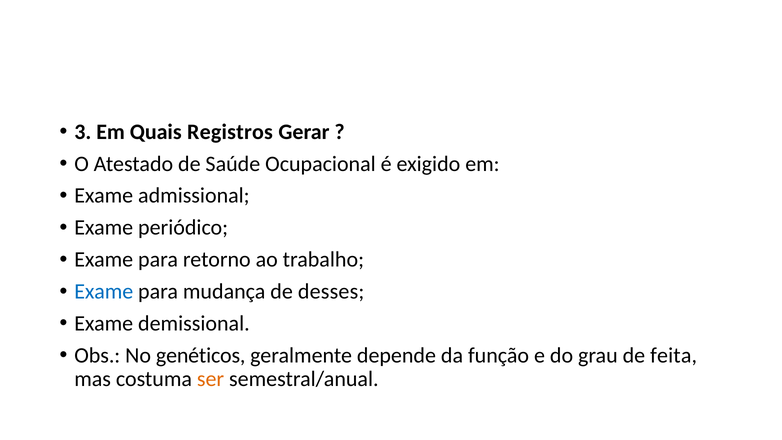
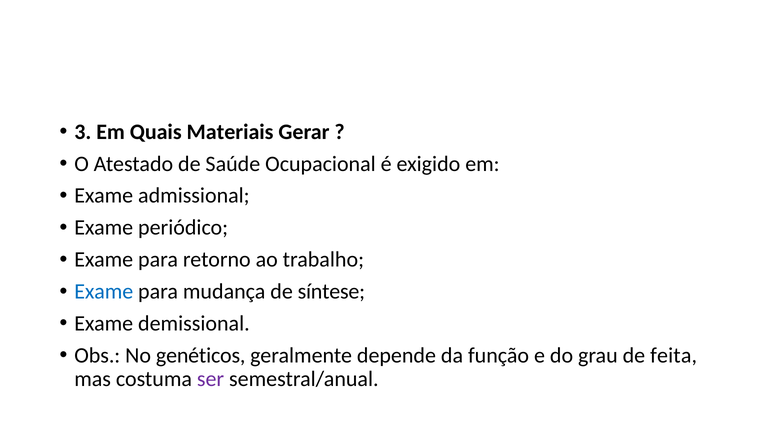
Registros: Registros -> Materiais (230, 132)
desses: desses -> síntese (331, 291)
ser colour: orange -> purple (211, 379)
